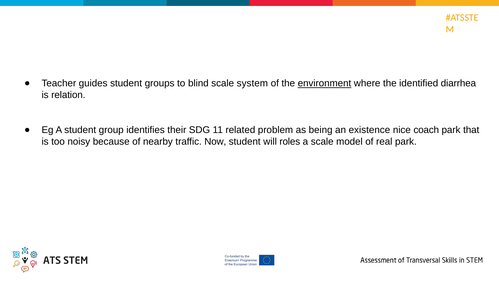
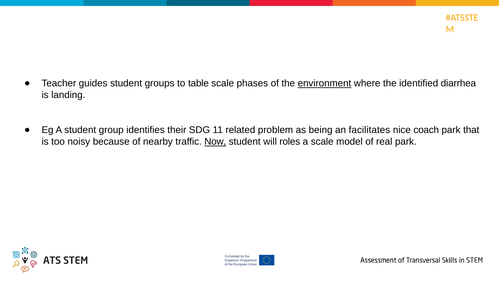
blind: blind -> table (198, 83)
system: system -> phases (252, 83)
relation: relation -> landing (68, 95)
existence: existence -> facilitates (369, 130)
Now underline: none -> present (215, 142)
